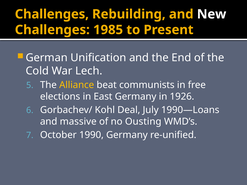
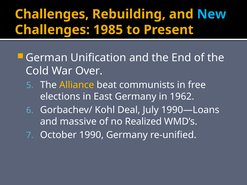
New colour: white -> light blue (212, 14)
Lech: Lech -> Over (89, 71)
1926: 1926 -> 1962 (182, 97)
Ousting: Ousting -> Realized (143, 122)
